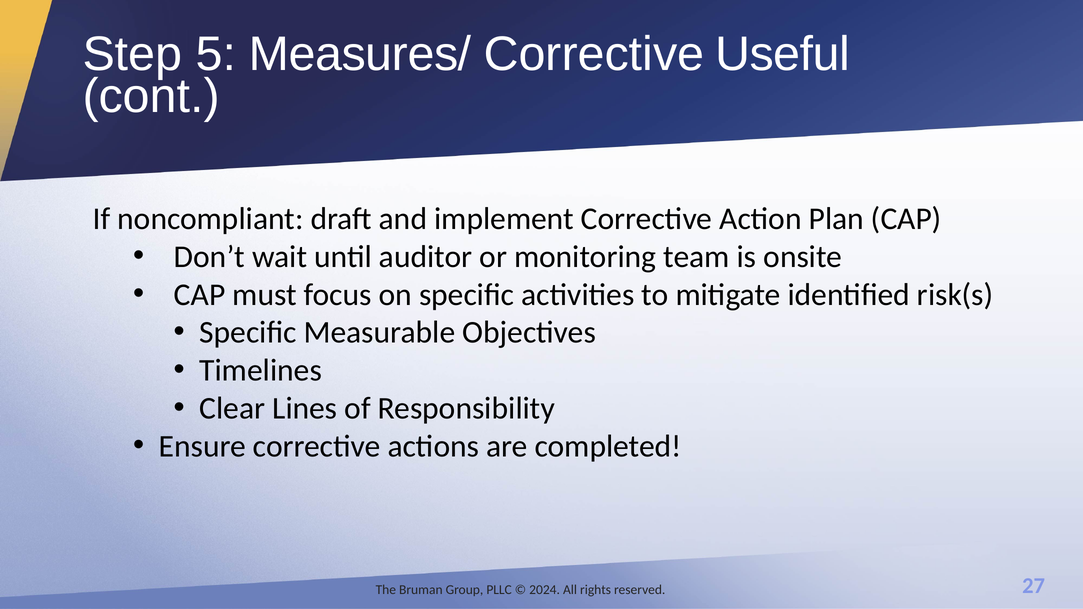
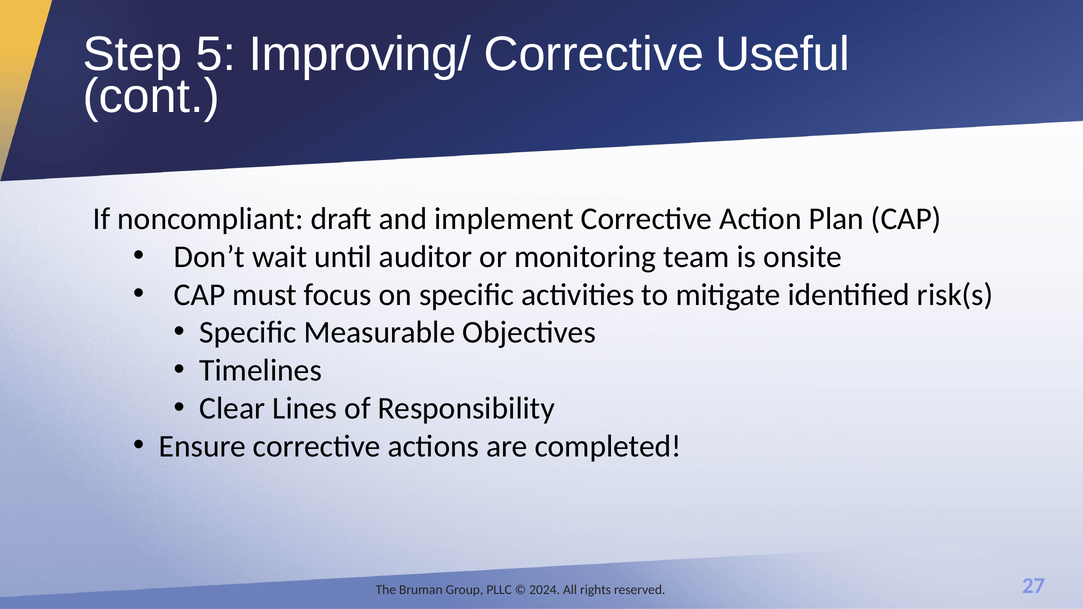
Measures/: Measures/ -> Improving/ (360, 54)
